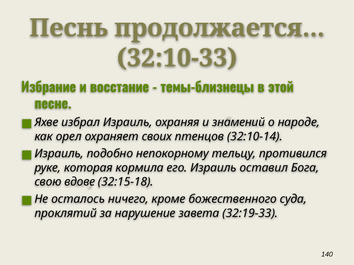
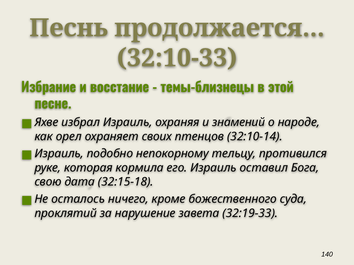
вдове: вдове -> дата (80, 182)
